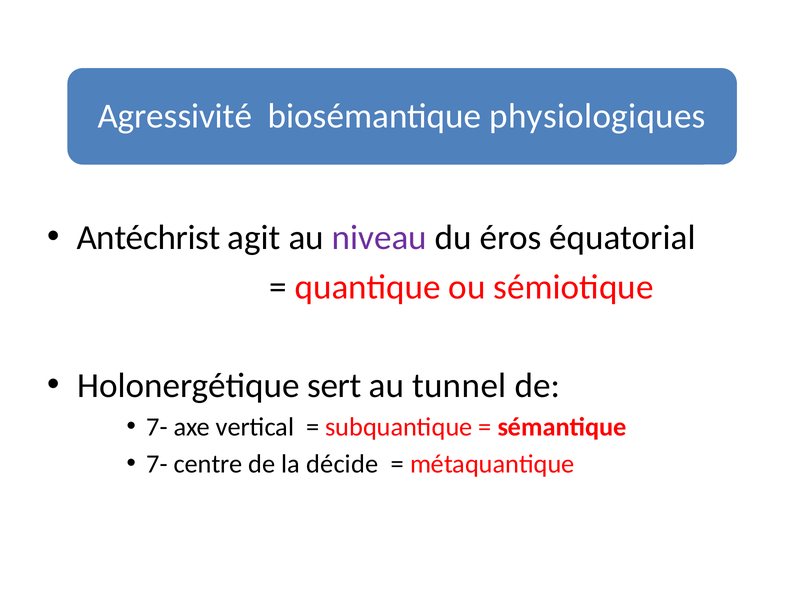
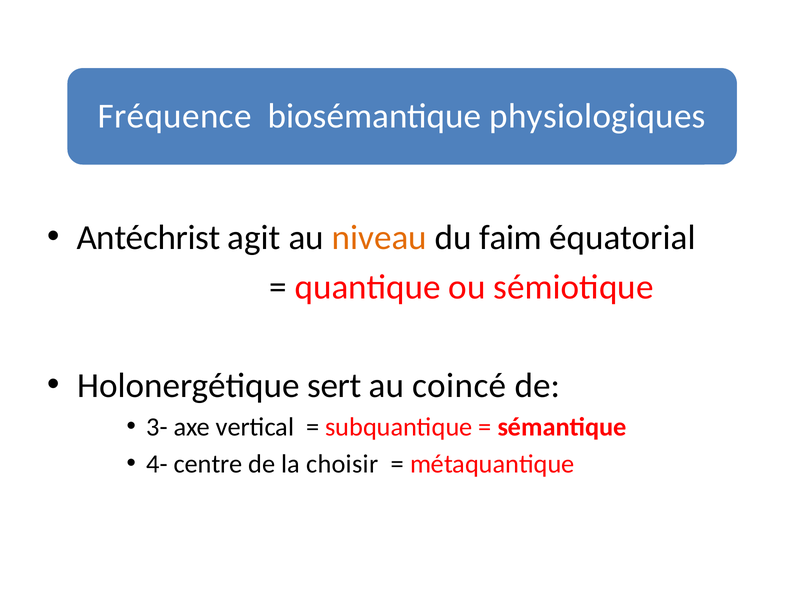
Agressivité: Agressivité -> Fréquence (175, 116)
niveau colour: purple -> orange (379, 238)
éros: éros -> faim (511, 238)
tunnel: tunnel -> coincé (459, 386)
7-: 7- -> 3- (157, 427)
7-: 7- -> 4- (157, 464)
décide: décide -> choisir (342, 464)
